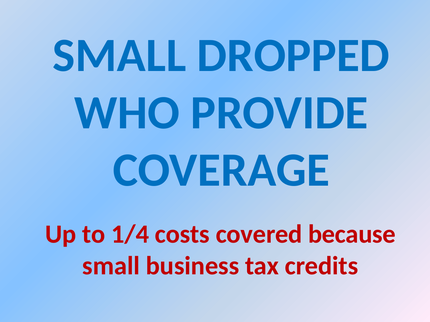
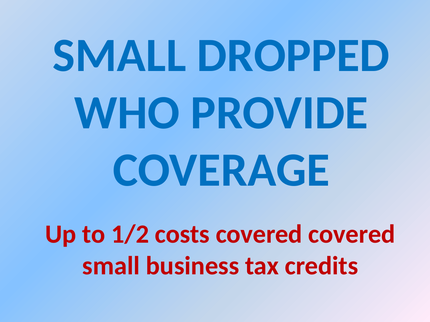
1/4: 1/4 -> 1/2 (130, 235)
covered because: because -> covered (352, 235)
